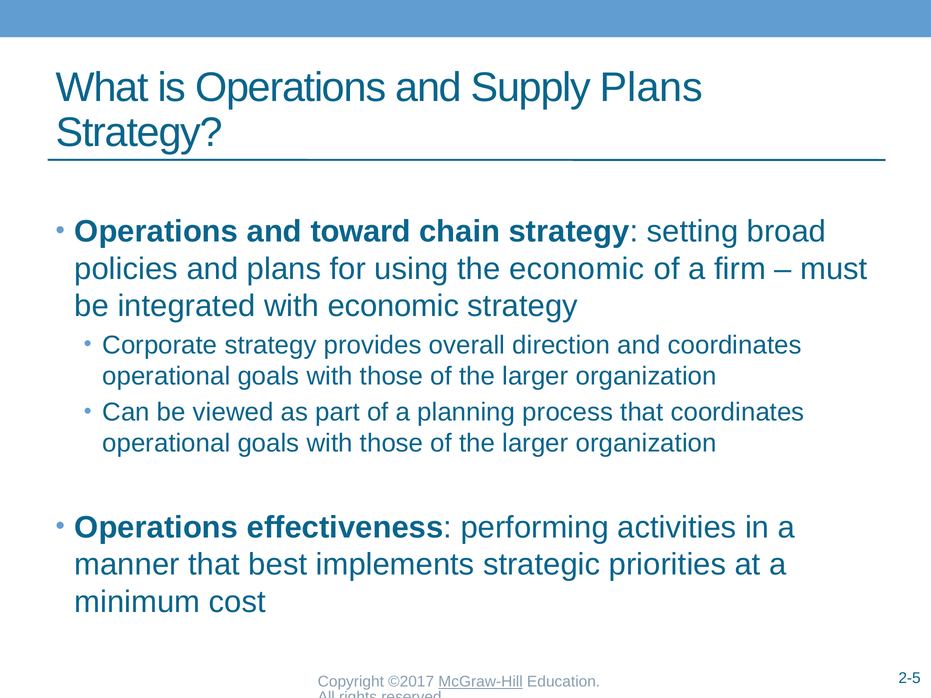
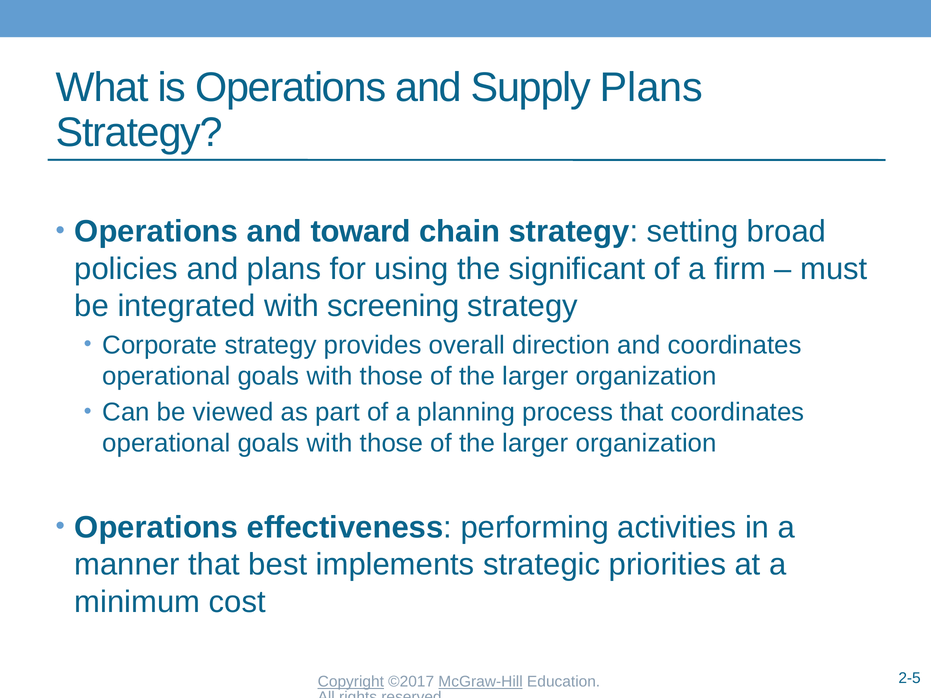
the economic: economic -> significant (577, 269)
with economic: economic -> screening (394, 306)
Copyright underline: none -> present (351, 682)
